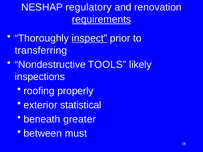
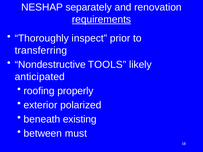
regulatory: regulatory -> separately (89, 7)
inspect underline: present -> none (89, 38)
inspections: inspections -> anticipated (40, 77)
statistical: statistical -> polarized (81, 105)
greater: greater -> existing (80, 119)
